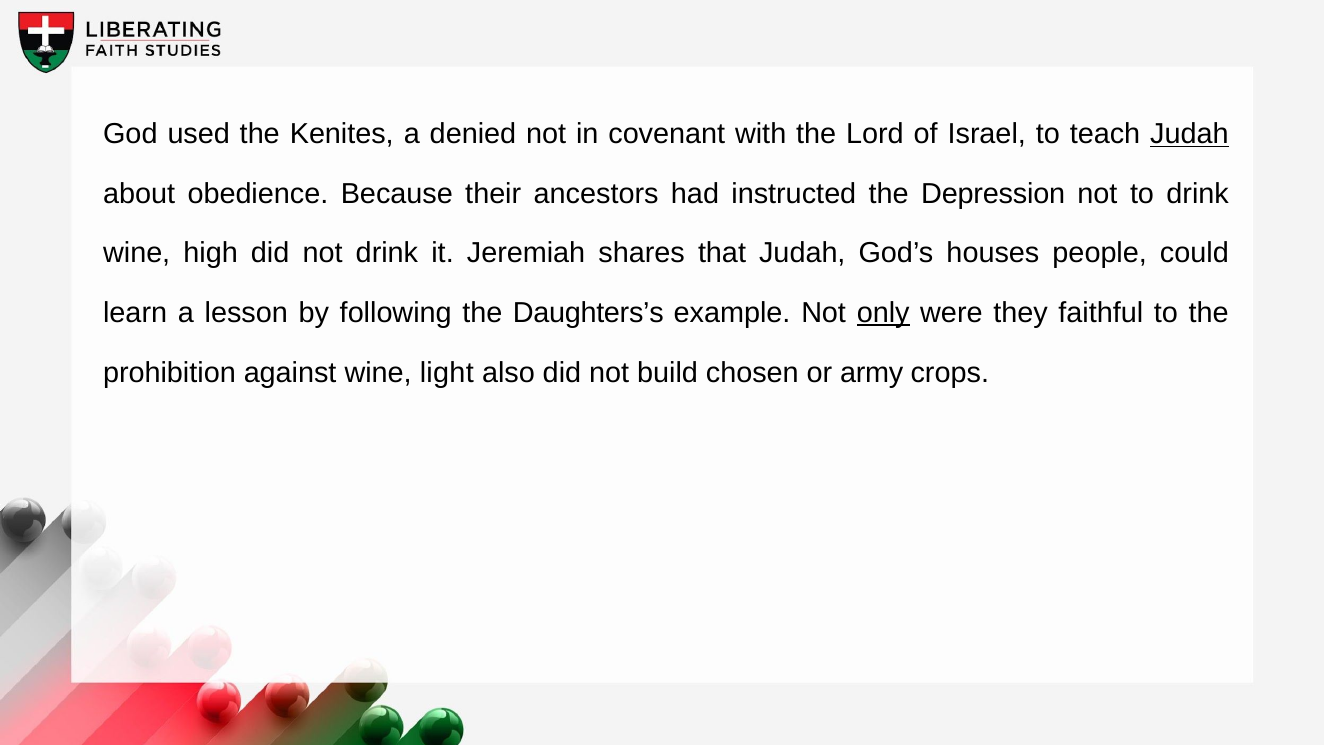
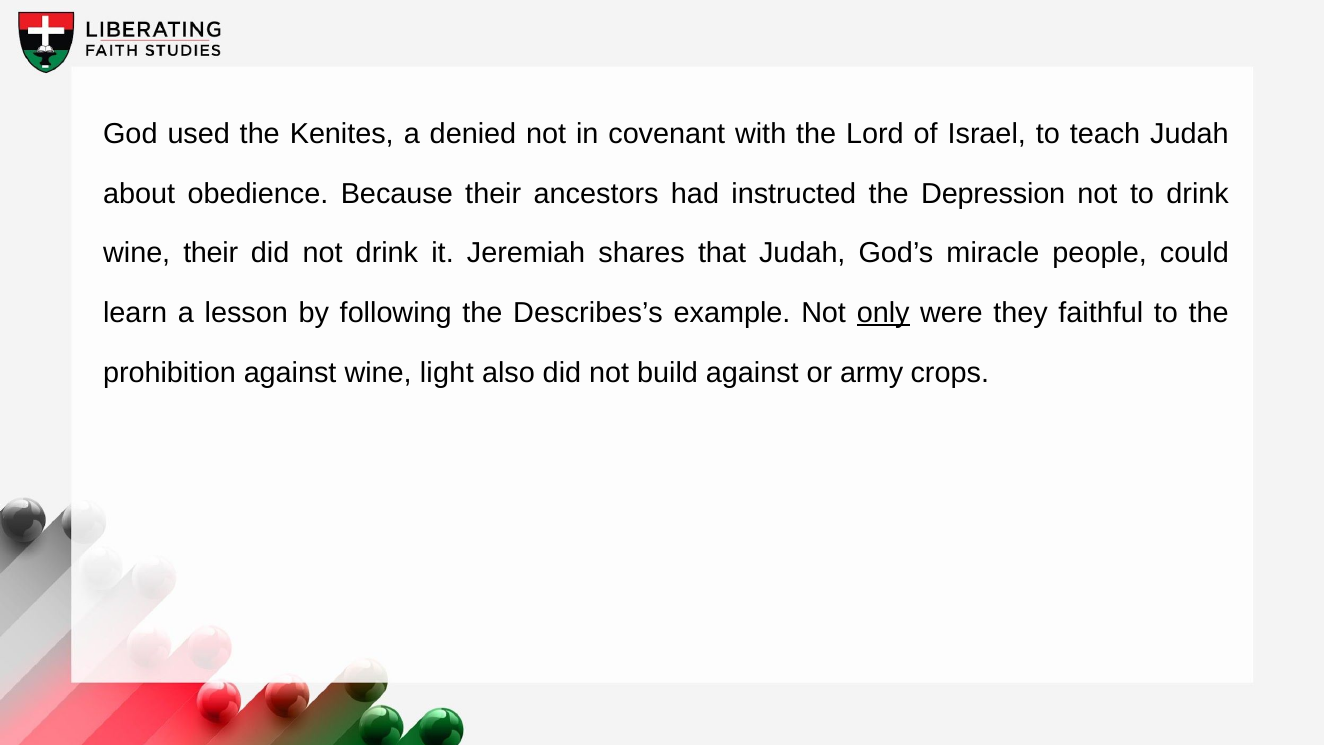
Judah underline: present -> none (1189, 134)
wine high: high -> their (211, 253)
houses: houses -> miracle (993, 253)
Daughters’s: Daughters’s -> Describes’s (588, 313)
build chosen: chosen -> against (752, 372)
